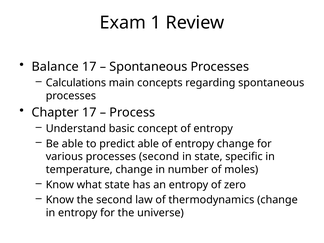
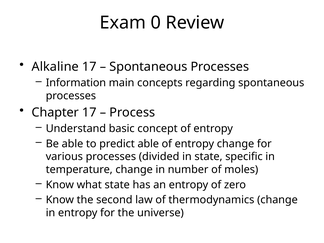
1: 1 -> 0 (156, 23)
Balance: Balance -> Alkaline (55, 67)
Calculations: Calculations -> Information (76, 83)
processes second: second -> divided (159, 157)
